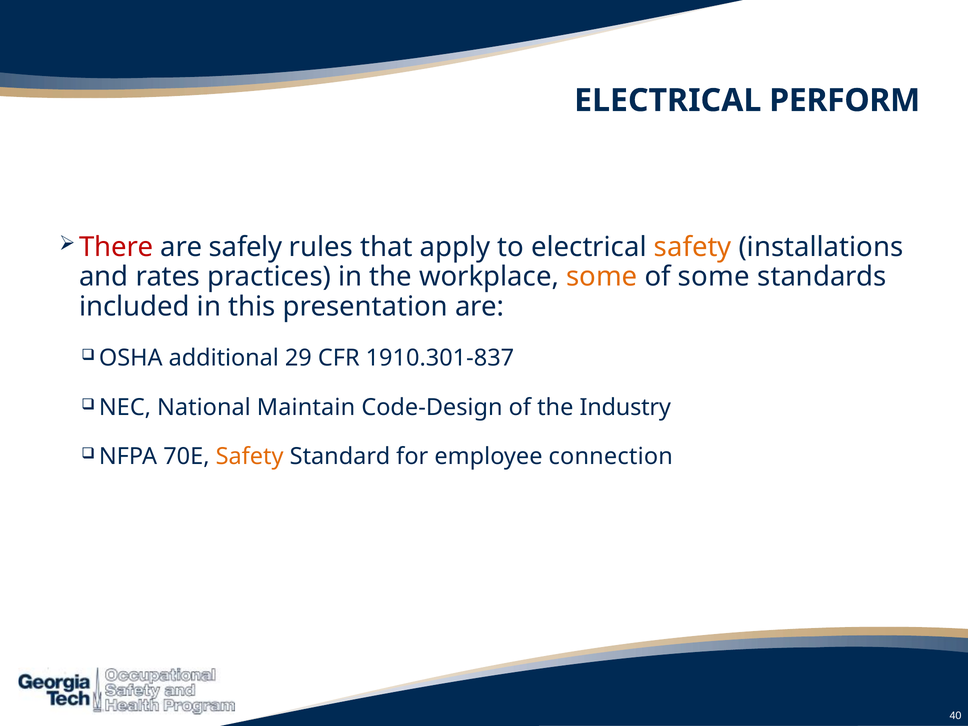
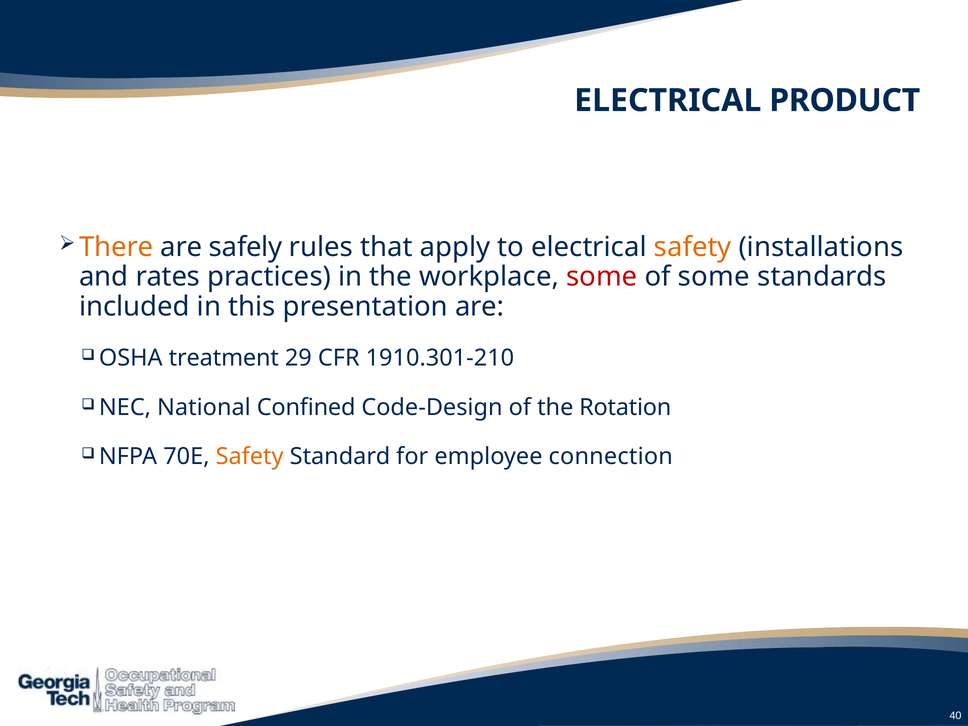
PERFORM: PERFORM -> PRODUCT (845, 100)
There colour: red -> orange (116, 247)
some colour: orange -> red (602, 277)
additional: additional -> treatment (224, 358)
1910.301-837: 1910.301-837 -> 1910.301-210 (440, 358)
Maintain: Maintain -> Confined (306, 407)
Industry: Industry -> Rotation (625, 407)
